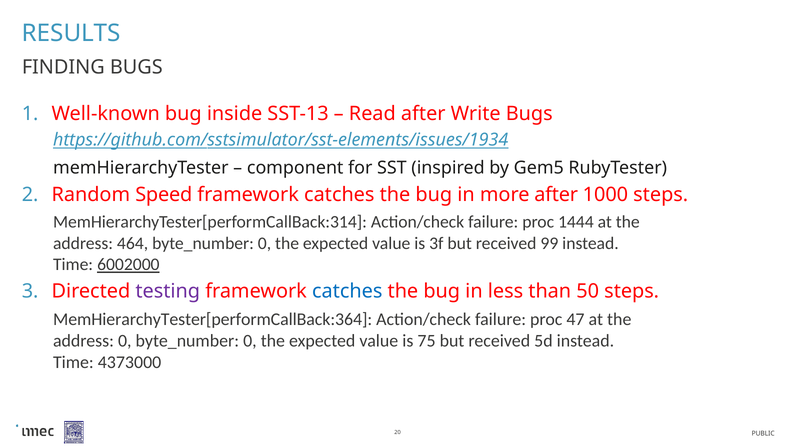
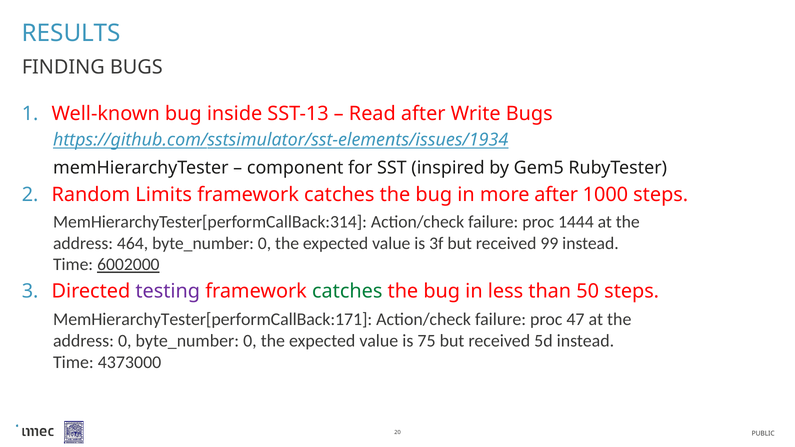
Speed: Speed -> Limits (164, 195)
catches colour: blue -> green (347, 291)
MemHierarchyTester[performCallBack:364: MemHierarchyTester[performCallBack:364 -> MemHierarchyTester[performCallBack:171 (213, 320)
